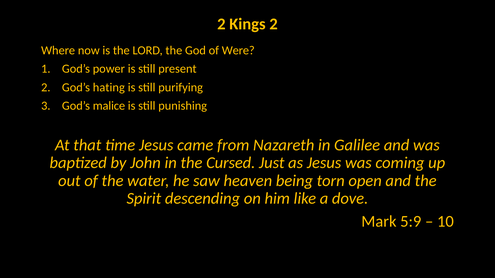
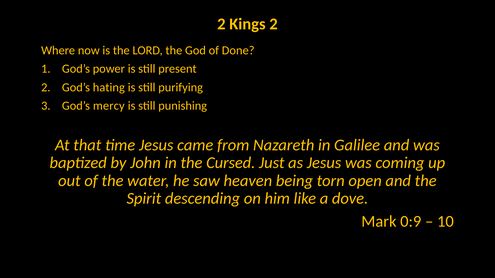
Were: Were -> Done (238, 50)
malice: malice -> mercy (109, 106)
5:9: 5:9 -> 0:9 (411, 222)
